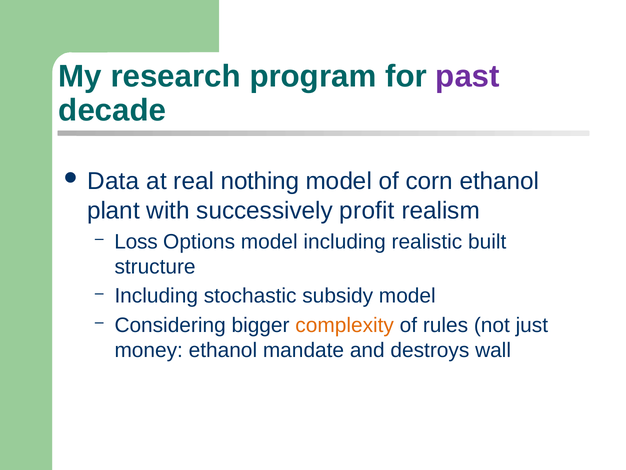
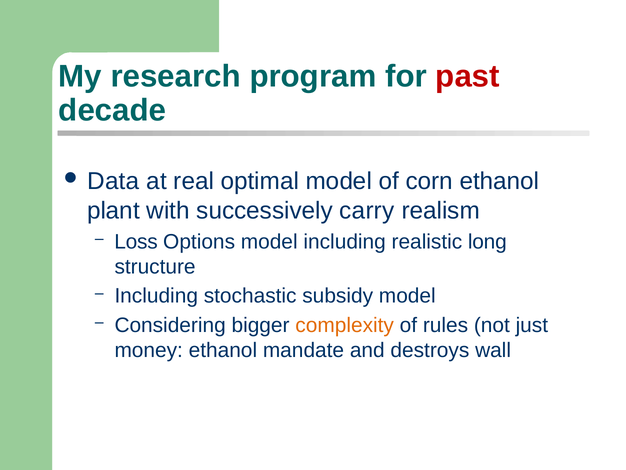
past colour: purple -> red (468, 76)
nothing: nothing -> optimal (260, 181)
profit: profit -> carry (367, 210)
built: built -> long (487, 241)
